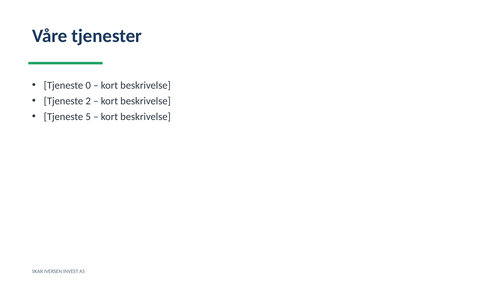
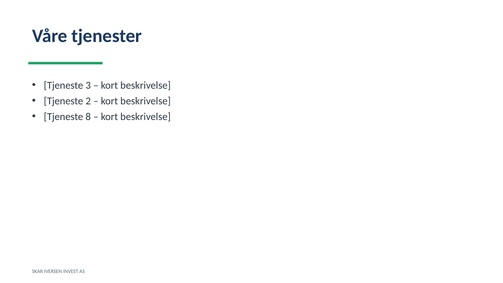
0: 0 -> 3 (88, 85)
5: 5 -> 8 (88, 117)
